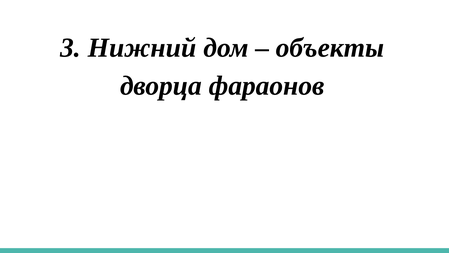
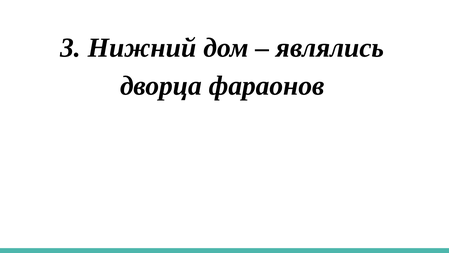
объекты: объекты -> являлись (330, 48)
